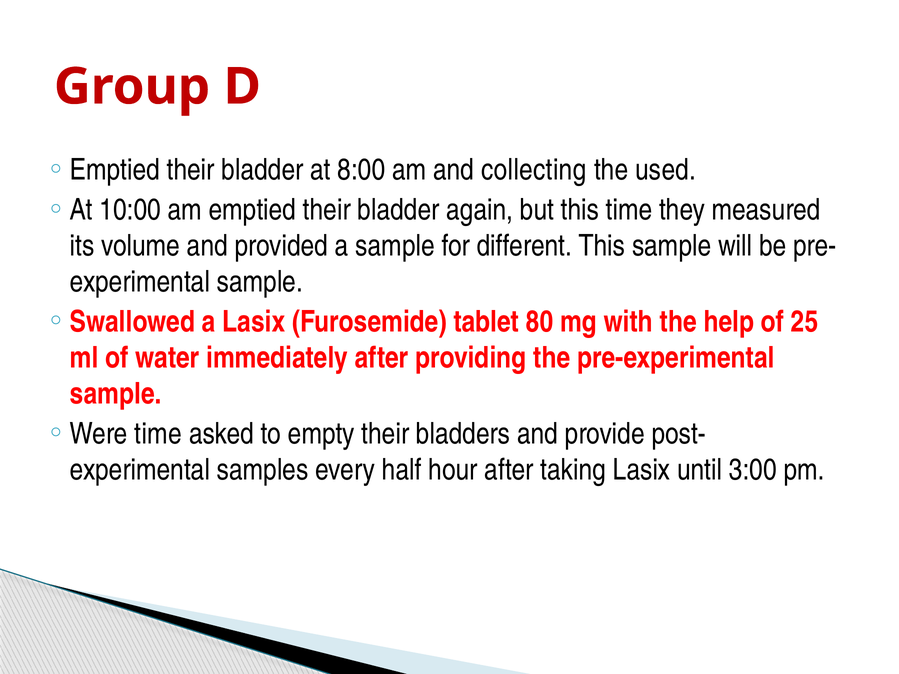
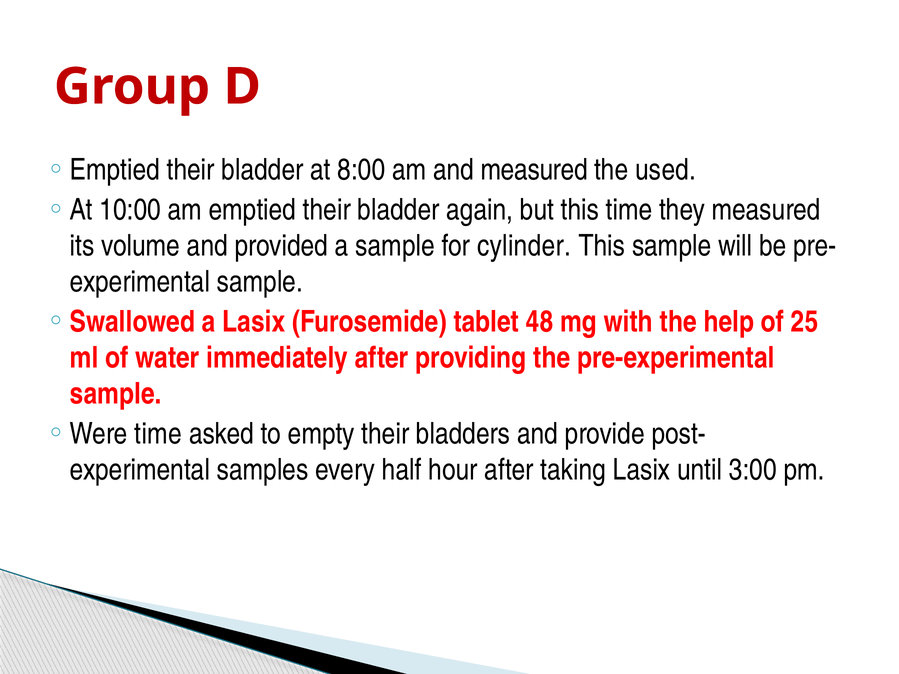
and collecting: collecting -> measured (534, 170)
different: different -> cylinder (524, 246)
80: 80 -> 48 (540, 322)
